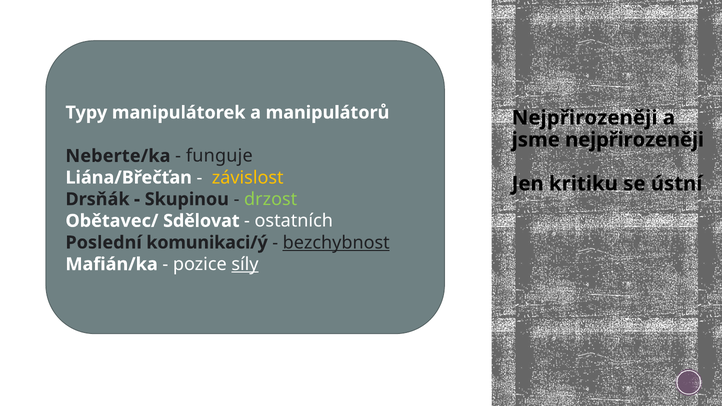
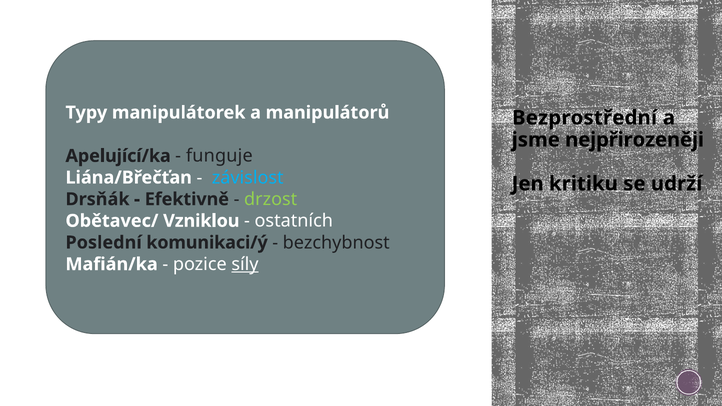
Nejpřirozeněji: Nejpřirozeněji -> Bezprostřední (585, 118)
Neberte/ka: Neberte/ka -> Apelující/ka (118, 156)
závislost colour: yellow -> light blue (248, 178)
ústní: ústní -> udrží (677, 184)
Skupinou: Skupinou -> Efektivně (187, 199)
Sdělovat: Sdělovat -> Vzniklou (201, 221)
bezchybnost underline: present -> none (336, 243)
